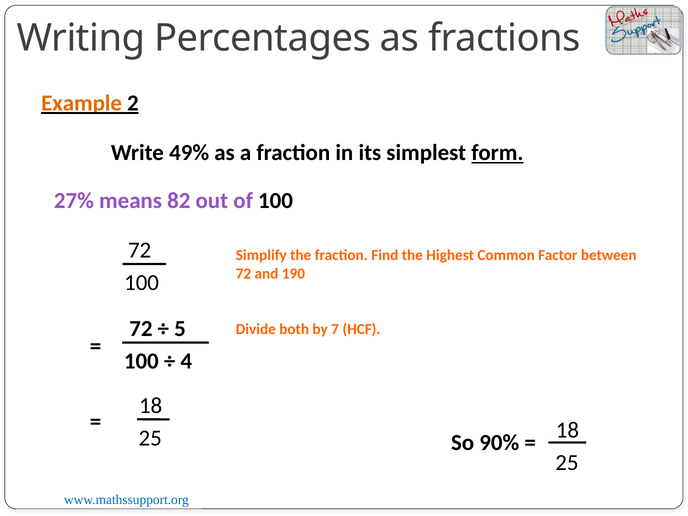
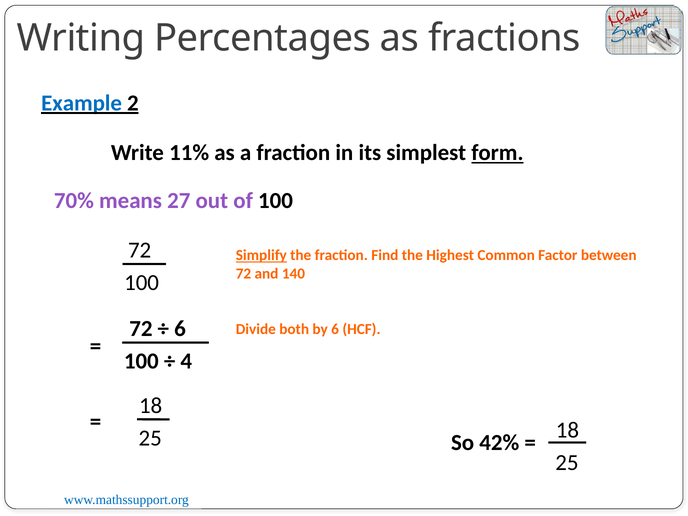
Example colour: orange -> blue (82, 103)
49%: 49% -> 11% (189, 153)
27%: 27% -> 70% (74, 201)
82: 82 -> 27 (179, 201)
Simplify underline: none -> present (261, 255)
190: 190 -> 140 (293, 274)
5: 5 -> 6 (180, 329)
by 7: 7 -> 6 (335, 329)
90%: 90% -> 42% (499, 443)
